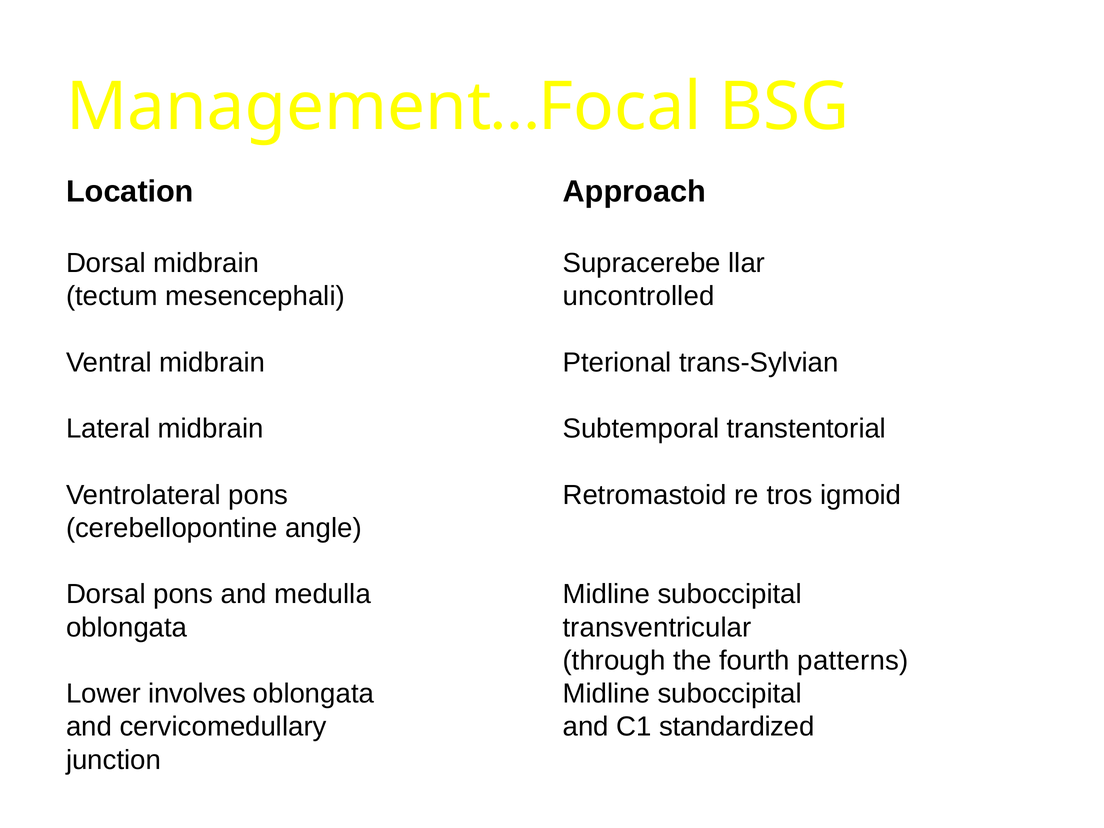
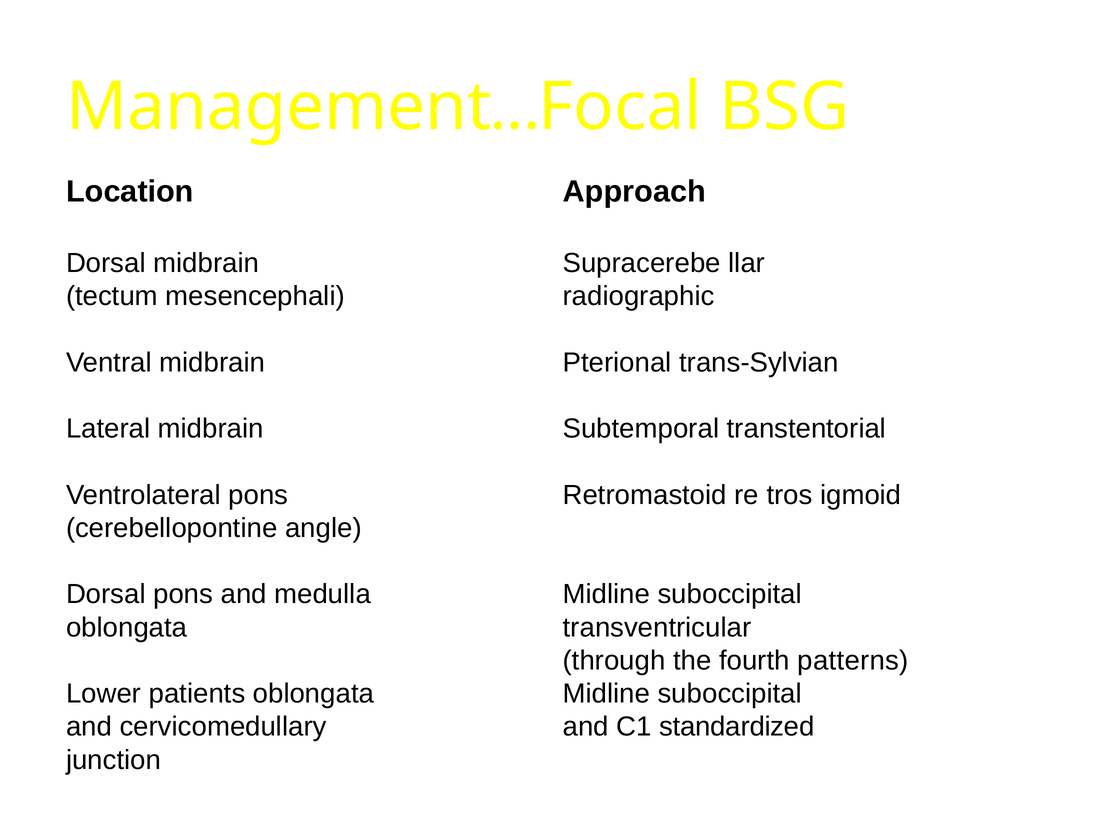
uncontrolled: uncontrolled -> radiographic (639, 296)
involves: involves -> patients (197, 694)
